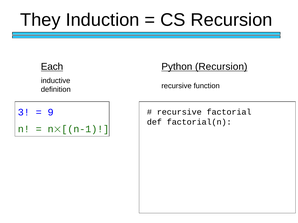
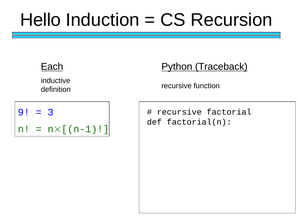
They: They -> Hello (40, 20)
Python Recursion: Recursion -> Traceback (221, 67)
3: 3 -> 9 (24, 112)
9: 9 -> 3 (51, 112)
